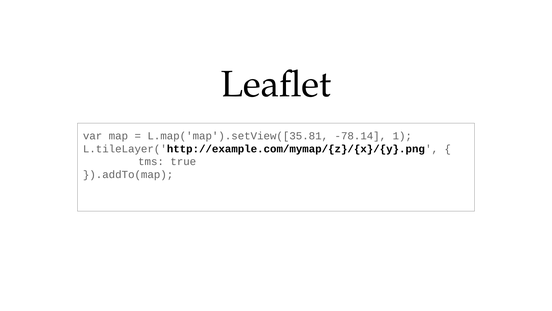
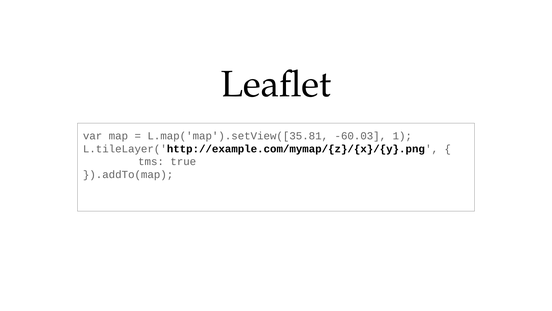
-78.14: -78.14 -> -60.03 (360, 136)
